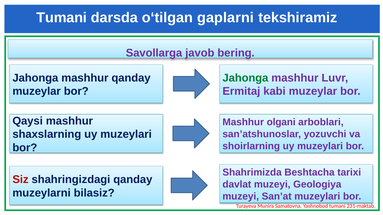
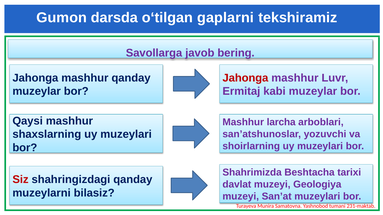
Tumani: Tumani -> Gumon (62, 18)
Jahonga colour: green -> red (245, 78)
olgani: olgani -> larcha (281, 122)
